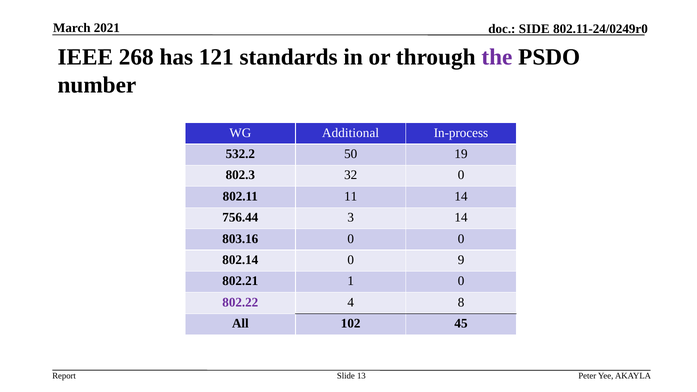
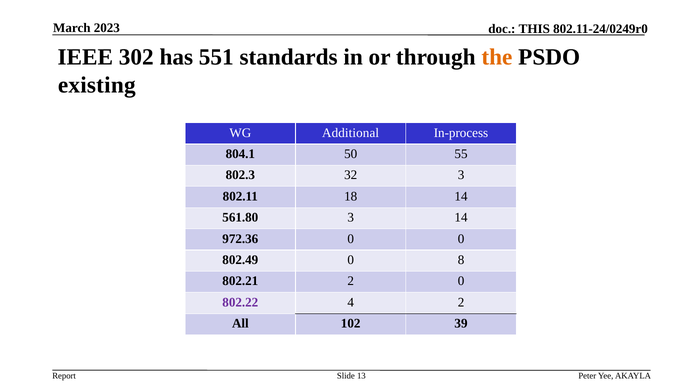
2021: 2021 -> 2023 (107, 28)
SIDE: SIDE -> THIS (534, 29)
268: 268 -> 302 (136, 57)
121: 121 -> 551 (216, 57)
the colour: purple -> orange (497, 57)
number: number -> existing (97, 85)
532.2: 532.2 -> 804.1 (240, 154)
19: 19 -> 55 (461, 154)
32 0: 0 -> 3 (461, 175)
11: 11 -> 18 (351, 196)
756.44: 756.44 -> 561.80 (240, 218)
803.16: 803.16 -> 972.36 (240, 239)
802.14: 802.14 -> 802.49 (240, 260)
9: 9 -> 8 (461, 260)
802.21 1: 1 -> 2 (351, 281)
4 8: 8 -> 2 (461, 302)
45: 45 -> 39 (461, 324)
